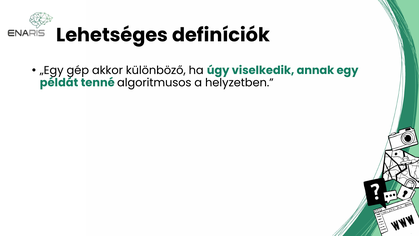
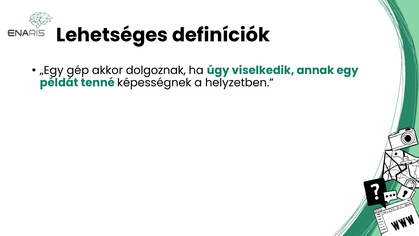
különböző: különböző -> dolgoznak (156, 70)
algoritmusos: algoritmusos -> képességnek (154, 83)
